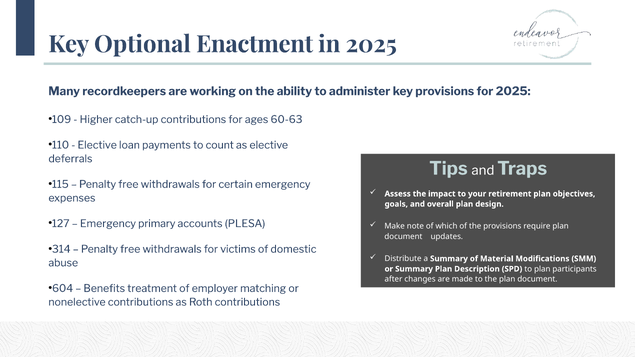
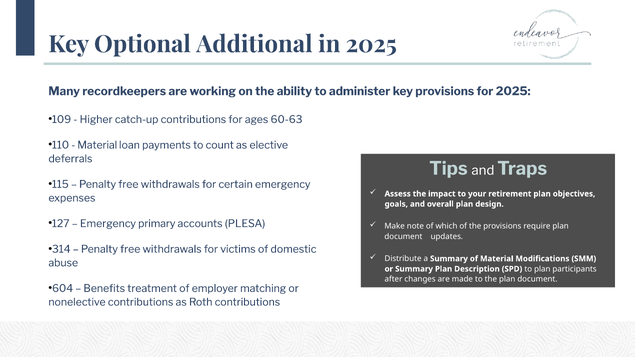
Enactment: Enactment -> Additional (254, 44)
Elective: Elective -> Material (97, 145)
